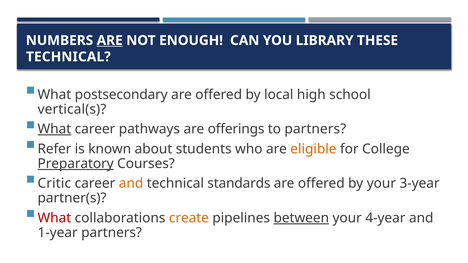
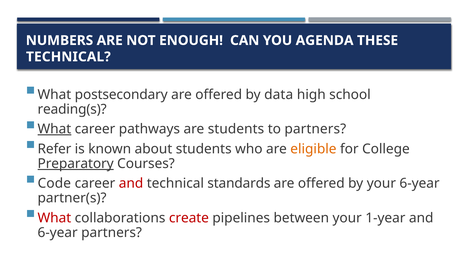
ARE underline: present -> none (110, 40)
LIBRARY: LIBRARY -> AGENDA (325, 40)
local: local -> data (279, 95)
vertical(s: vertical(s -> reading(s (72, 109)
are offerings: offerings -> students (236, 129)
Critic: Critic -> Code (54, 184)
and colour: orange -> red (131, 184)
your 3-year: 3-year -> 6-year (420, 184)
create colour: orange -> red (189, 218)
between underline: present -> none (301, 218)
4-year: 4-year -> 1-year (385, 218)
1-year: 1-year -> 6-year (58, 233)
